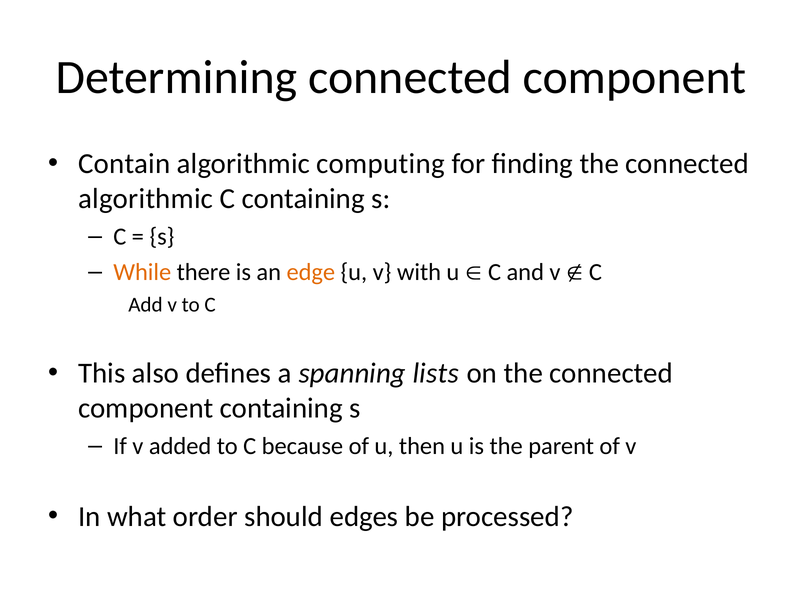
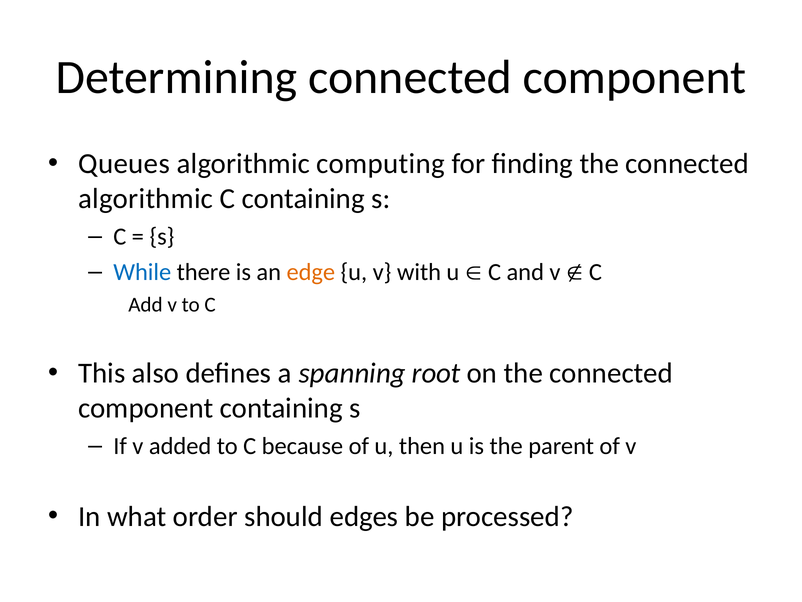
Contain: Contain -> Queues (124, 164)
While colour: orange -> blue (142, 272)
lists: lists -> root (436, 373)
